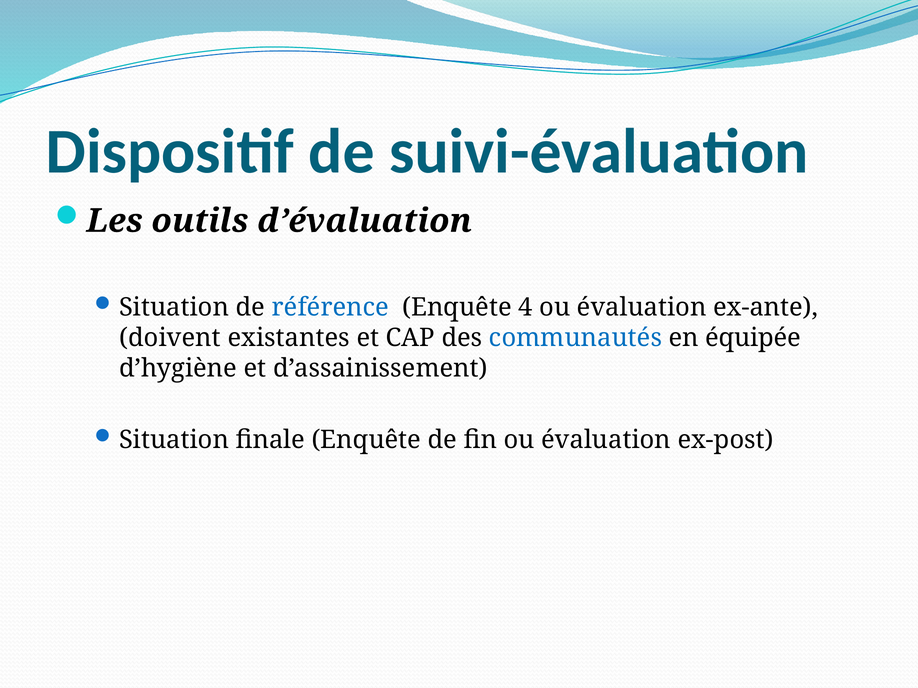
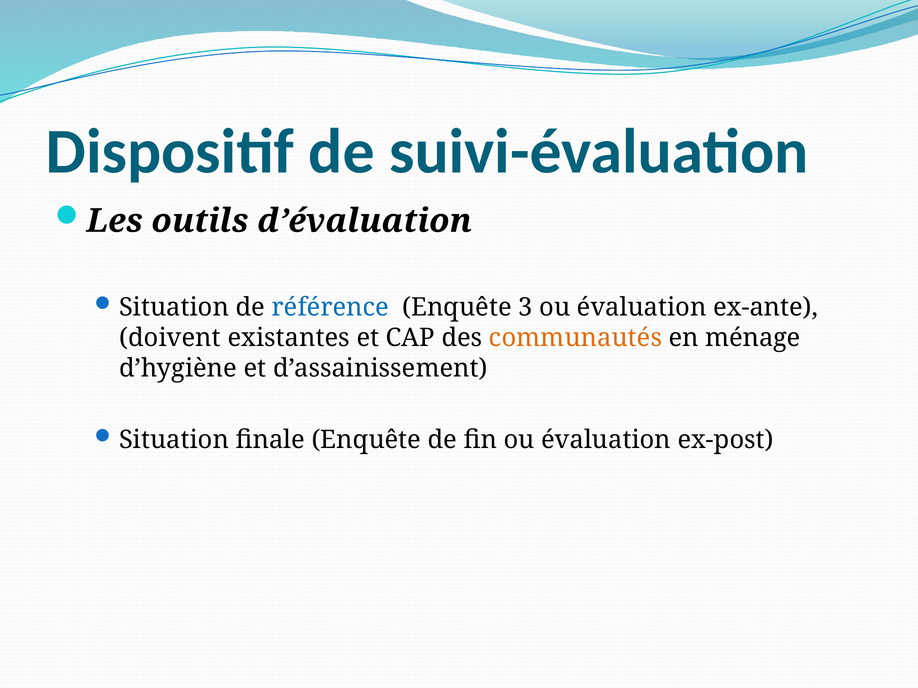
4: 4 -> 3 (526, 307)
communautés colour: blue -> orange (575, 338)
équipée: équipée -> ménage (753, 338)
